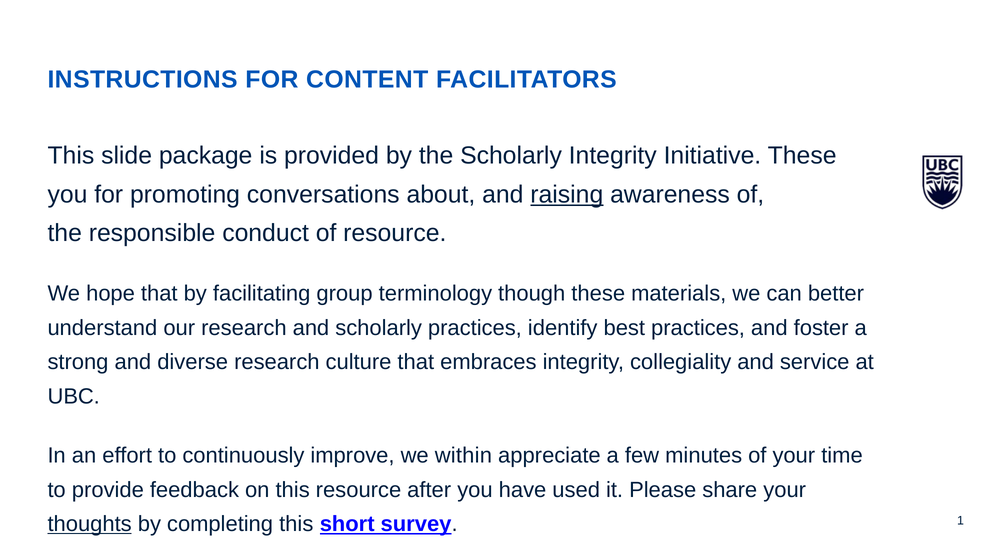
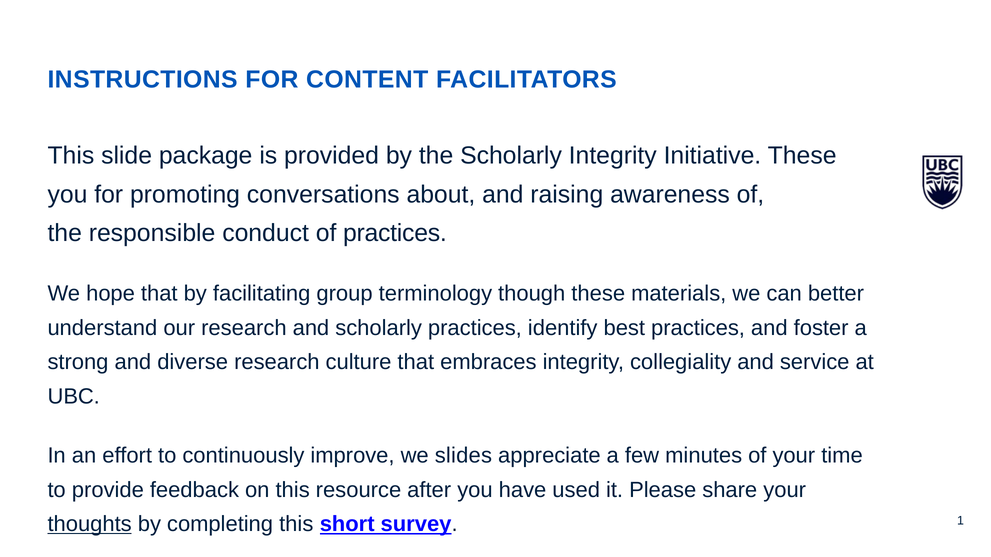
raising underline: present -> none (567, 195)
of resource: resource -> practices (395, 233)
within: within -> slides (463, 456)
